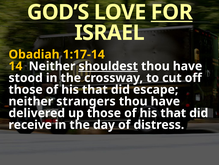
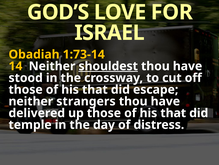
FOR underline: present -> none (172, 12)
1:17-14: 1:17-14 -> 1:73-14 (84, 54)
receive: receive -> temple (30, 124)
